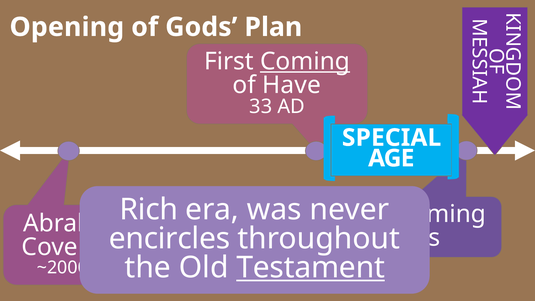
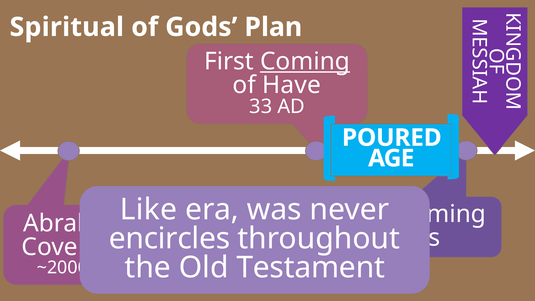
Opening: Opening -> Spiritual (67, 27)
SPECIAL: SPECIAL -> POURED (392, 138)
Rich: Rich -> Like (149, 210)
Testament underline: present -> none (311, 267)
